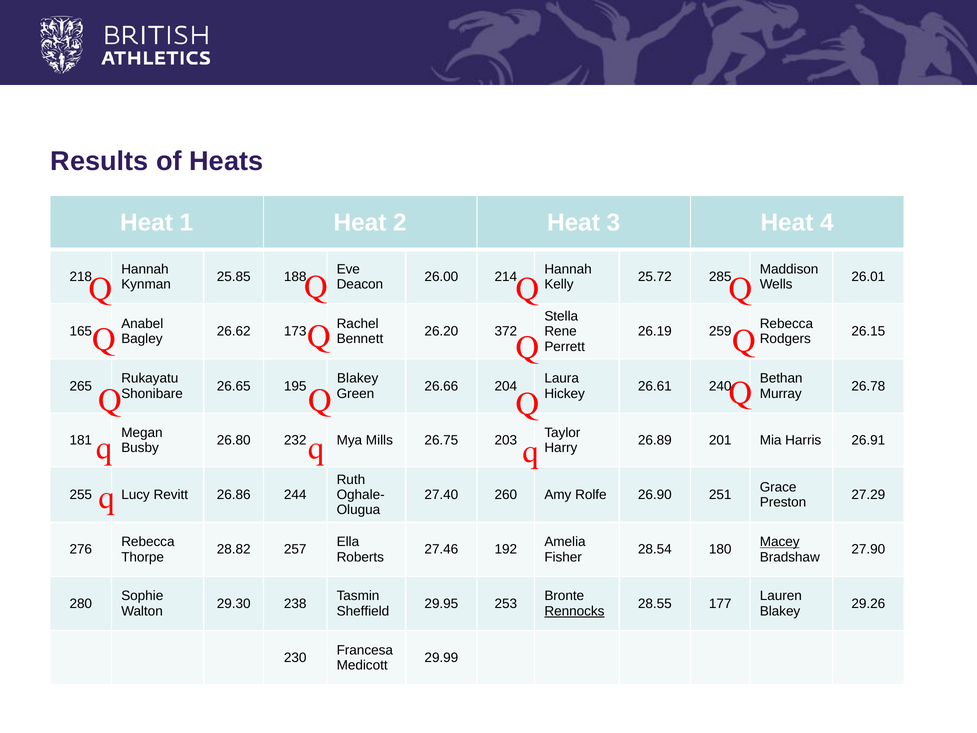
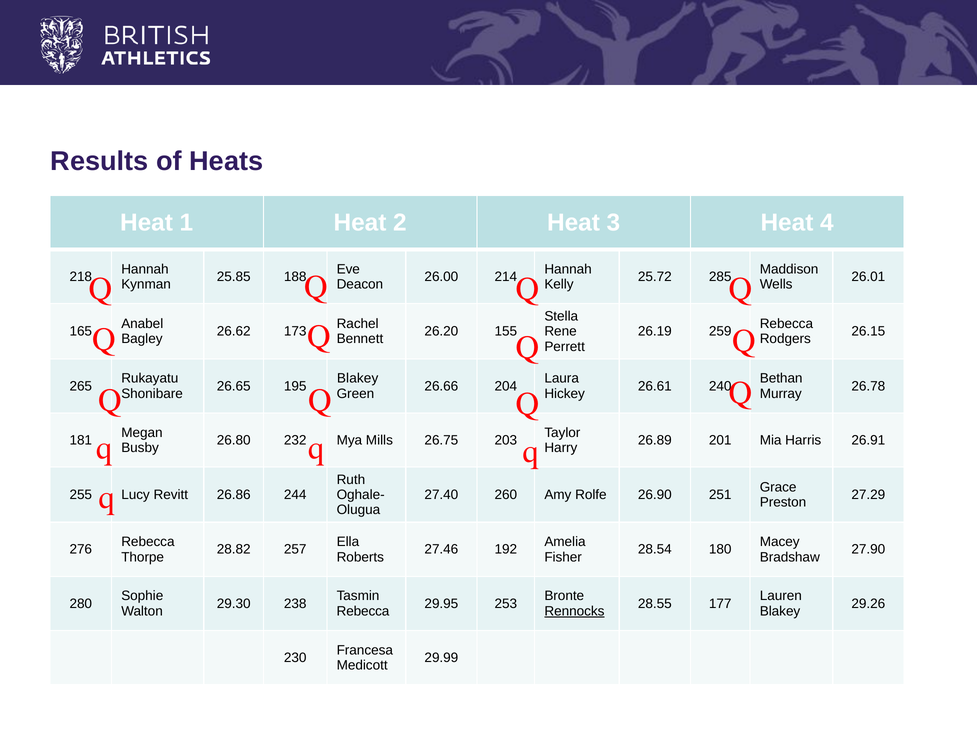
372: 372 -> 155 (506, 331)
Macey underline: present -> none (780, 542)
Sheffield: Sheffield -> Rebecca (363, 611)
